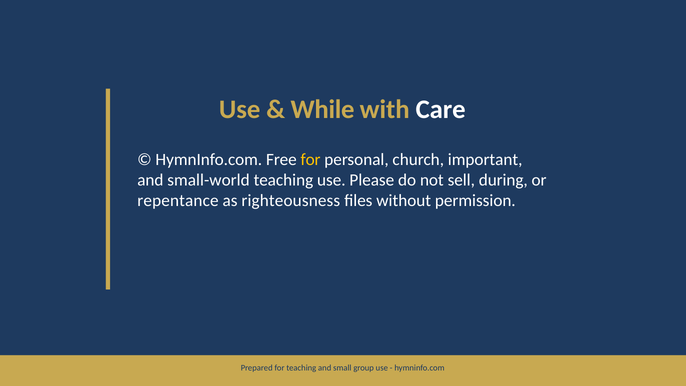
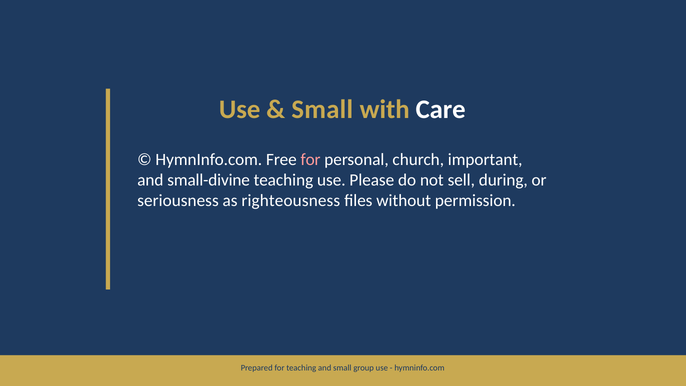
While: While -> Small (322, 109)
for colour: yellow -> pink (311, 159)
small-world: small-world -> small-divine (209, 180)
repentance: repentance -> seriousness (178, 201)
